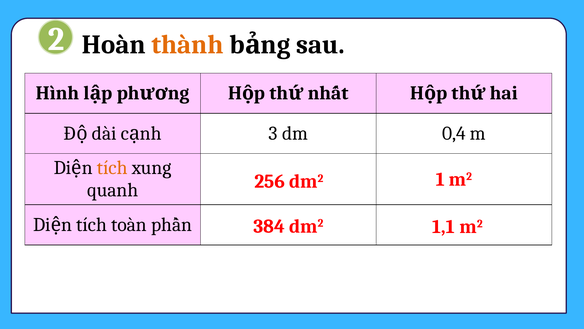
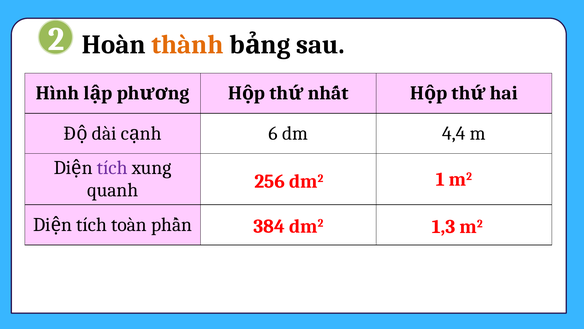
3: 3 -> 6 (273, 133)
0,4: 0,4 -> 4,4 (454, 133)
tích colour: orange -> purple (112, 168)
1,1: 1,1 -> 1,3 (444, 226)
